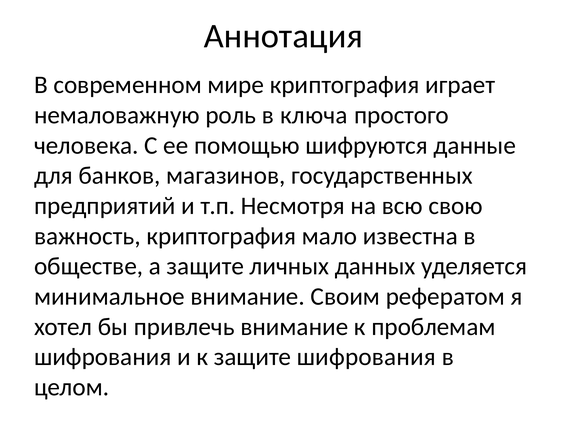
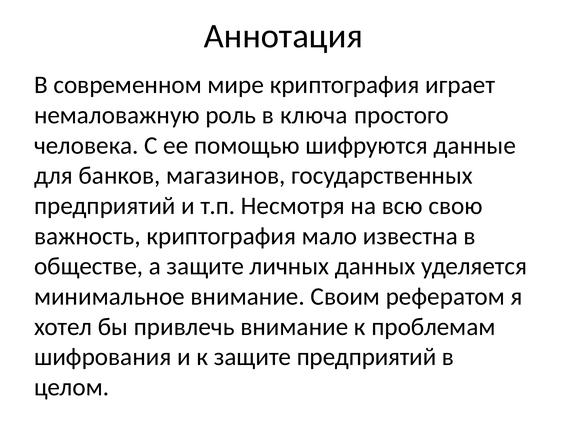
защите шифрования: шифрования -> предприятий (367, 357)
